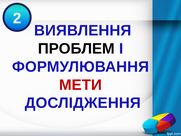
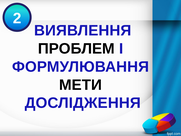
МЕТИ colour: red -> black (80, 85)
